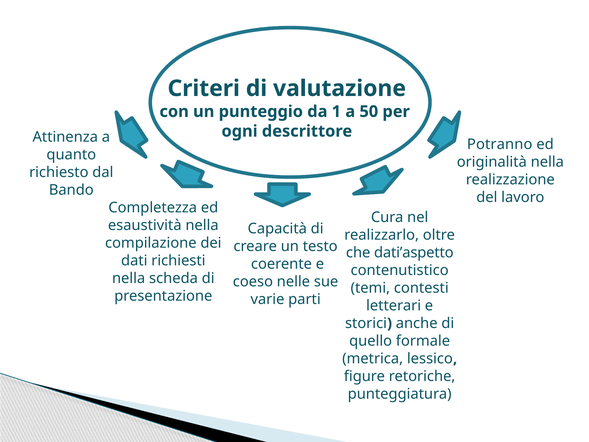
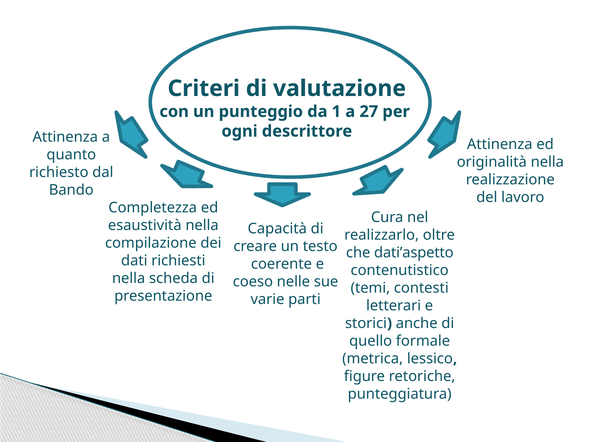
50: 50 -> 27 (369, 111)
Potranno: Potranno -> Attinenza (500, 144)
